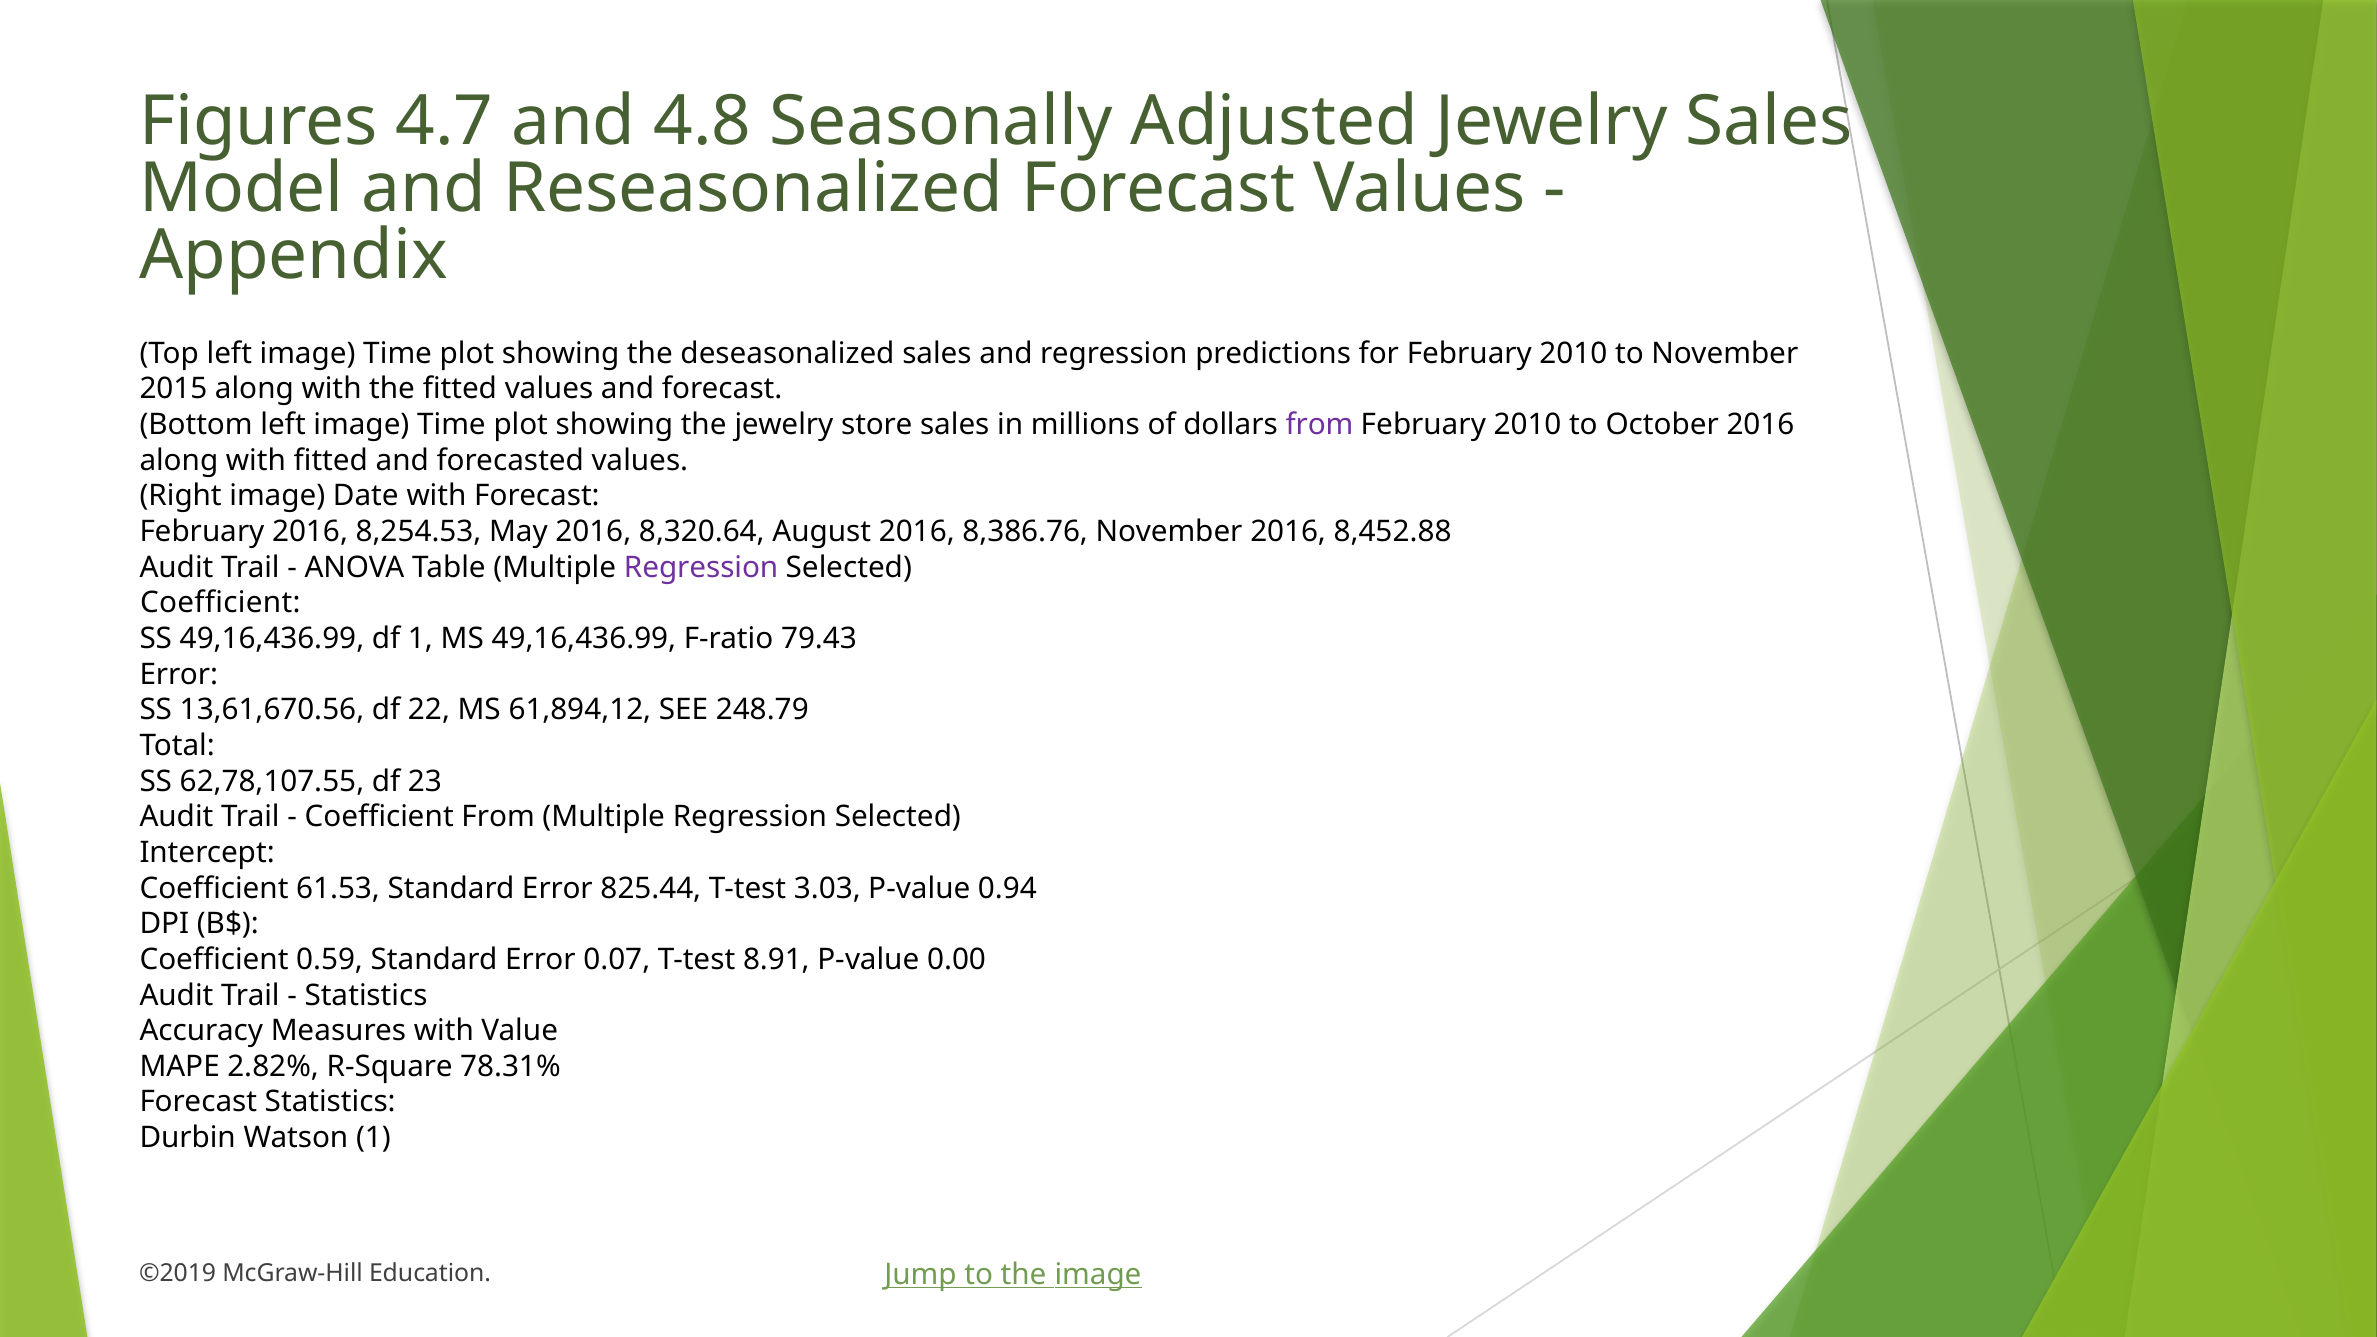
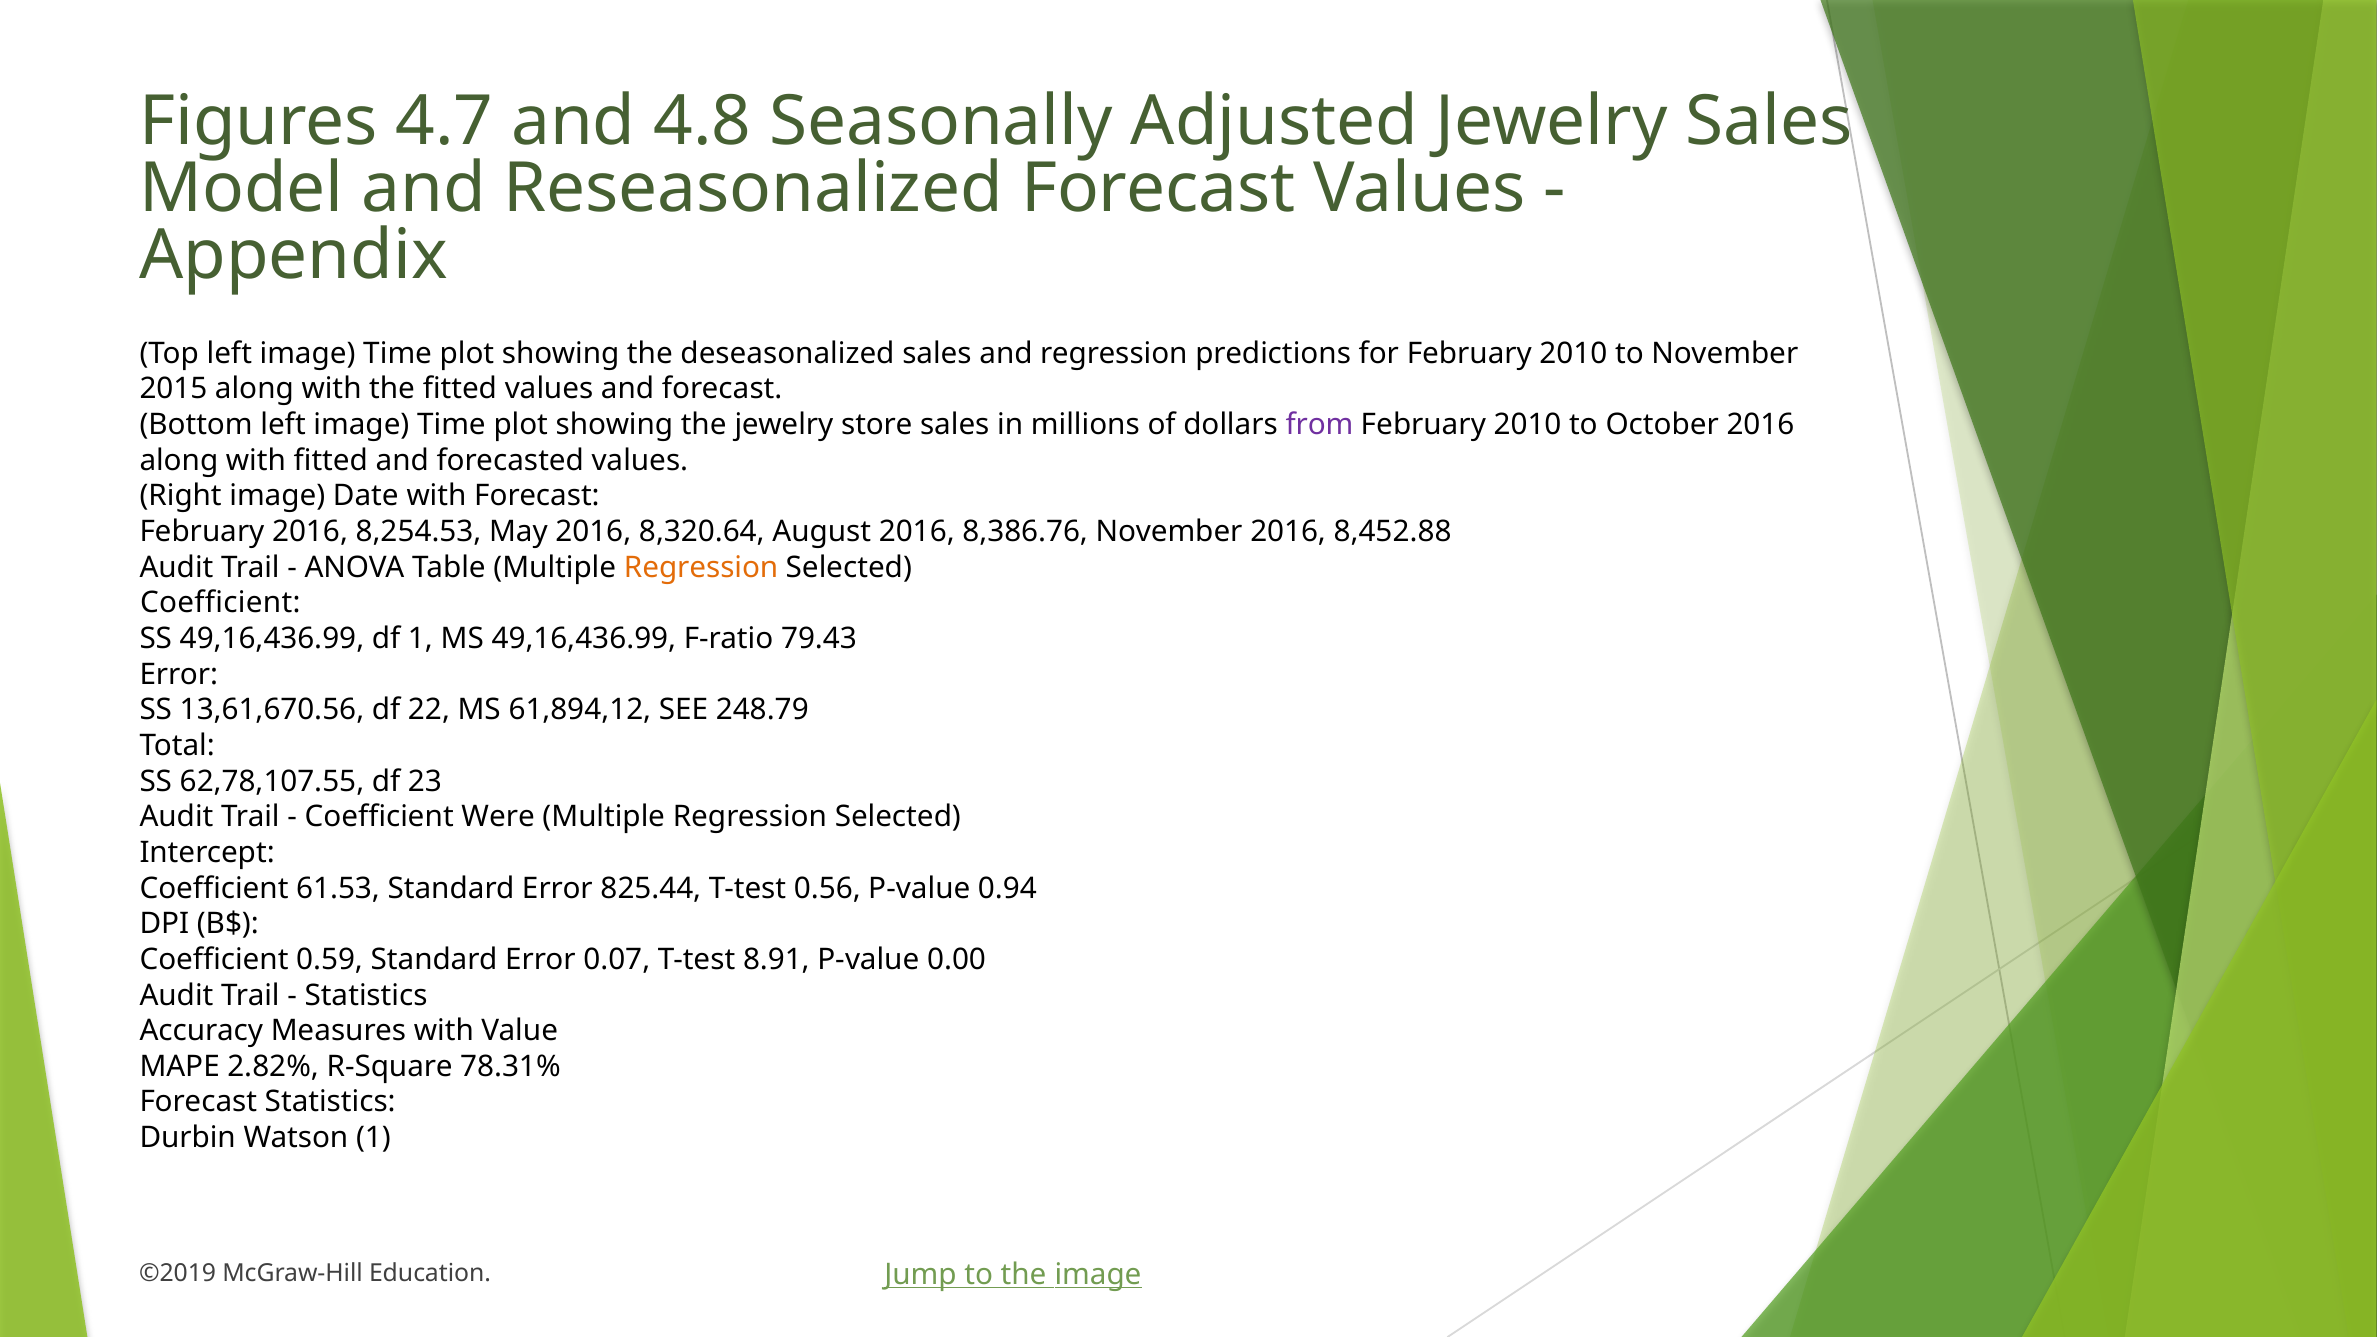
Regression colour: purple -> orange (701, 567)
Coefficient From: From -> Were (498, 817)
3.03: 3.03 -> 0.56 (827, 888)
